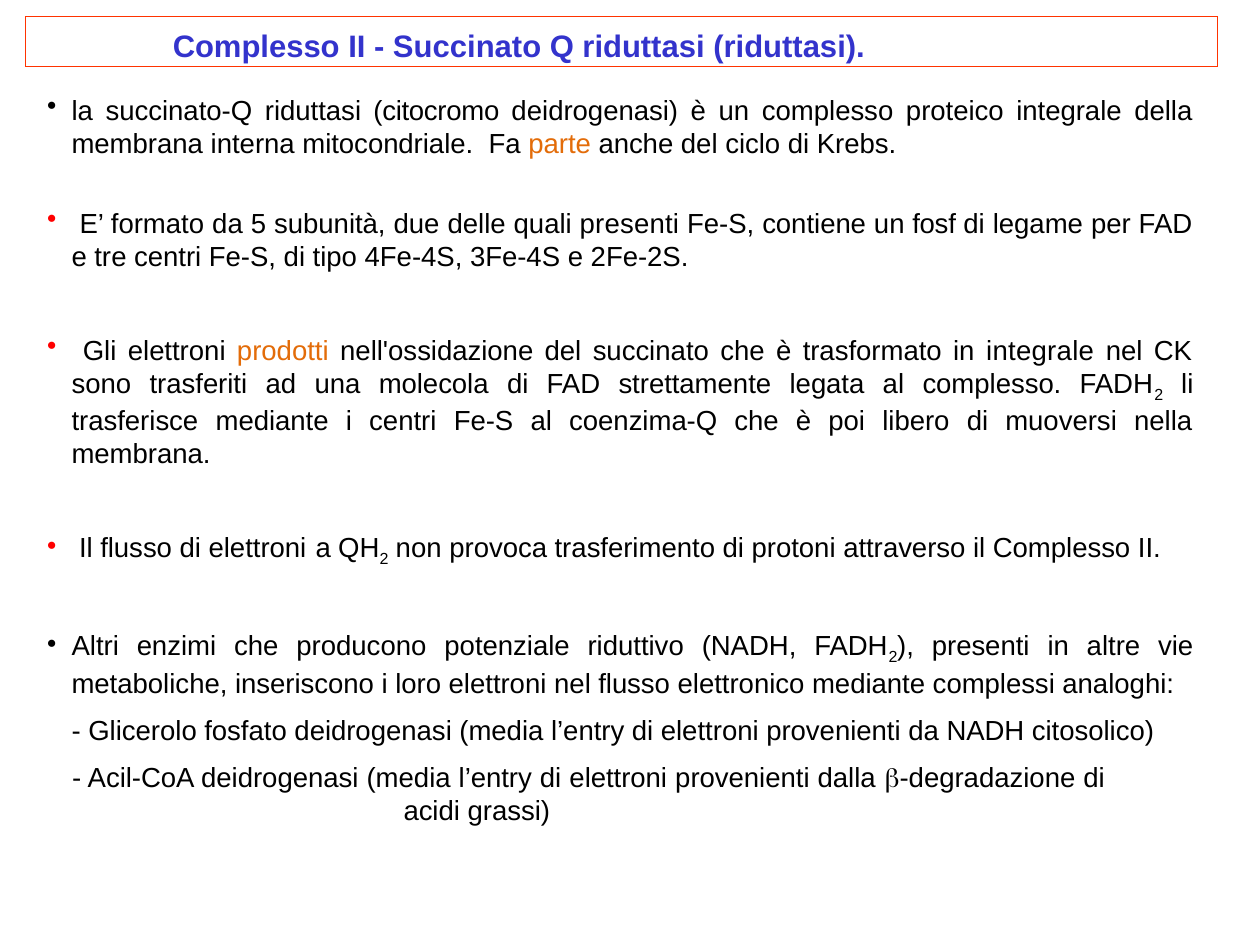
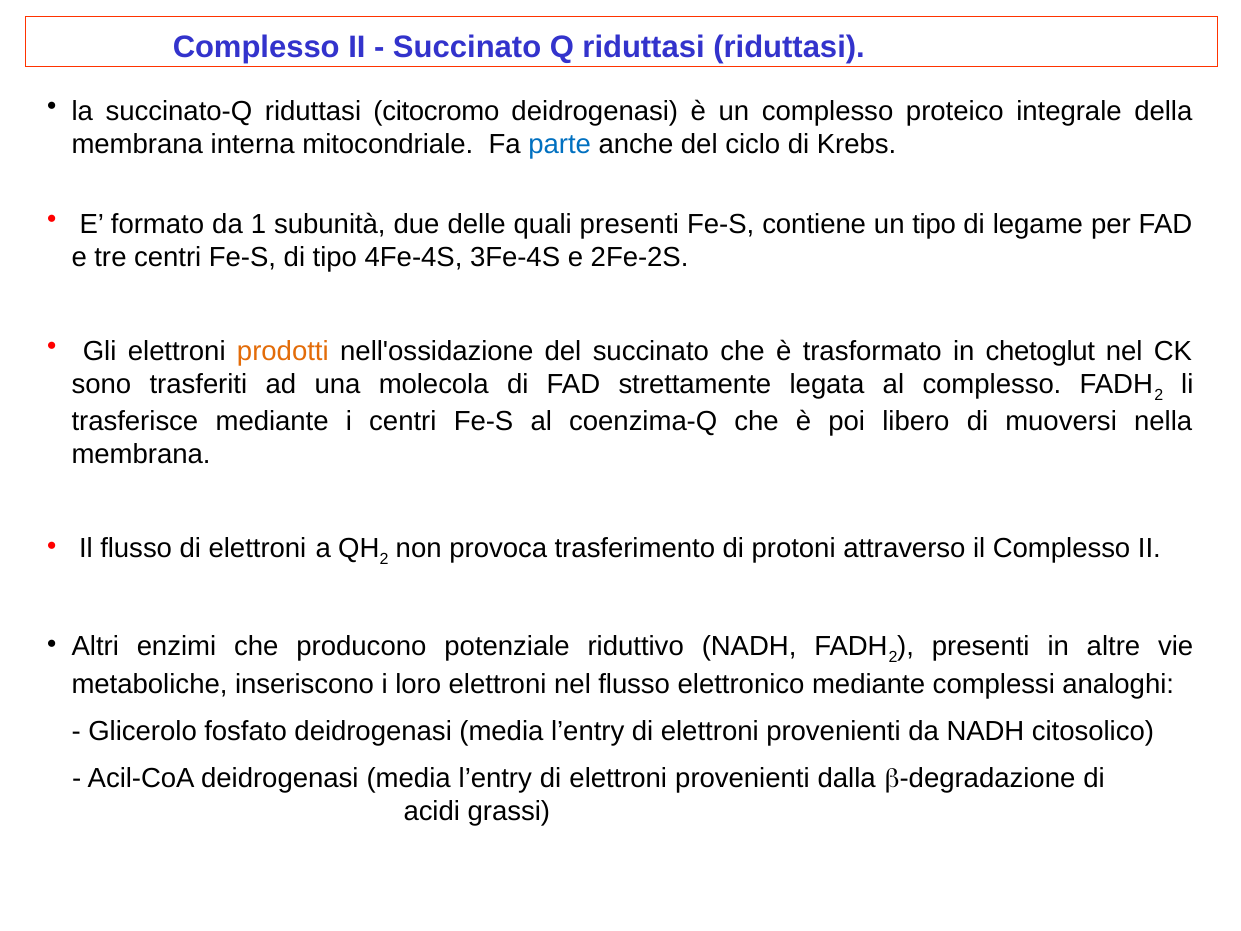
parte colour: orange -> blue (560, 144)
5: 5 -> 1 (259, 224)
un fosf: fosf -> tipo (934, 224)
in integrale: integrale -> chetoglut (1040, 351)
